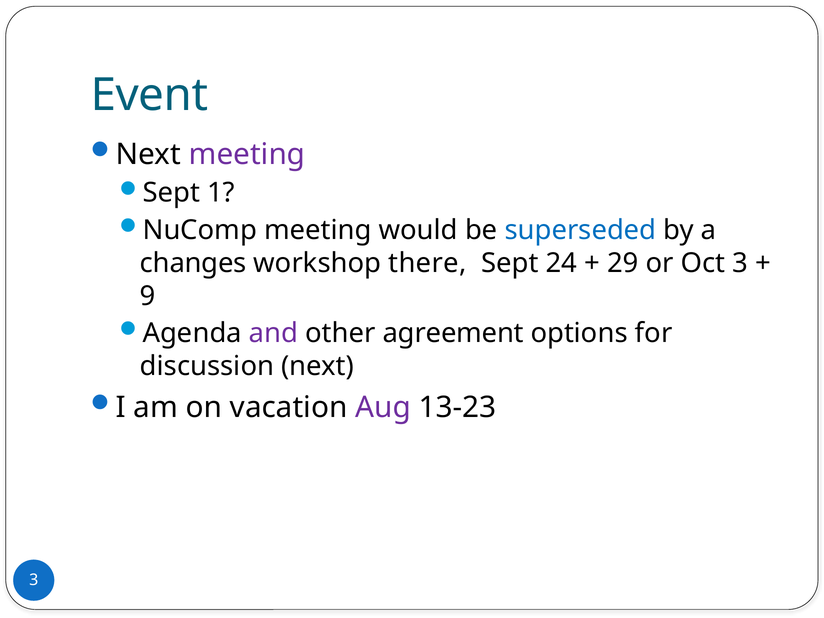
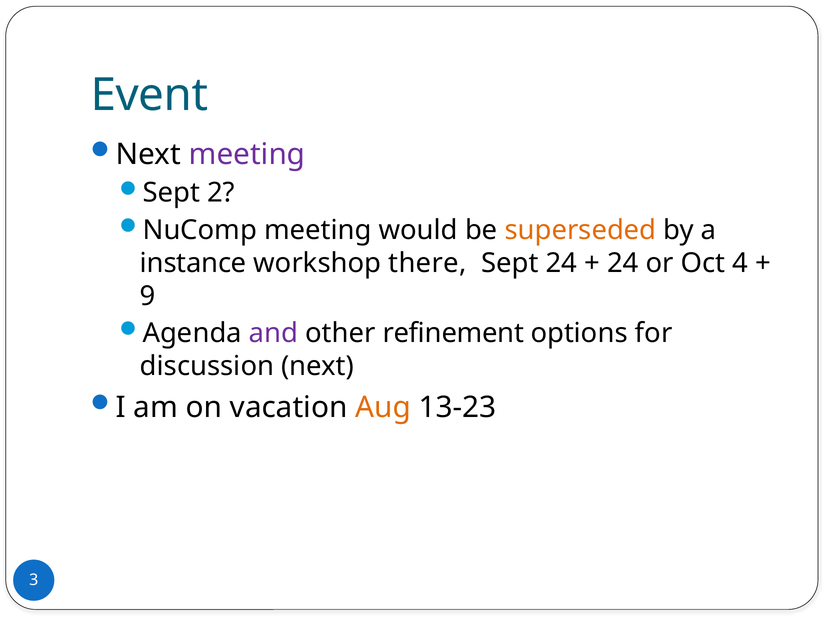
1: 1 -> 2 (221, 193)
superseded colour: blue -> orange (580, 230)
changes: changes -> instance (193, 263)
29: 29 -> 24 (623, 263)
Oct 3: 3 -> 4 (740, 263)
agreement: agreement -> refinement (453, 333)
Aug colour: purple -> orange (383, 407)
